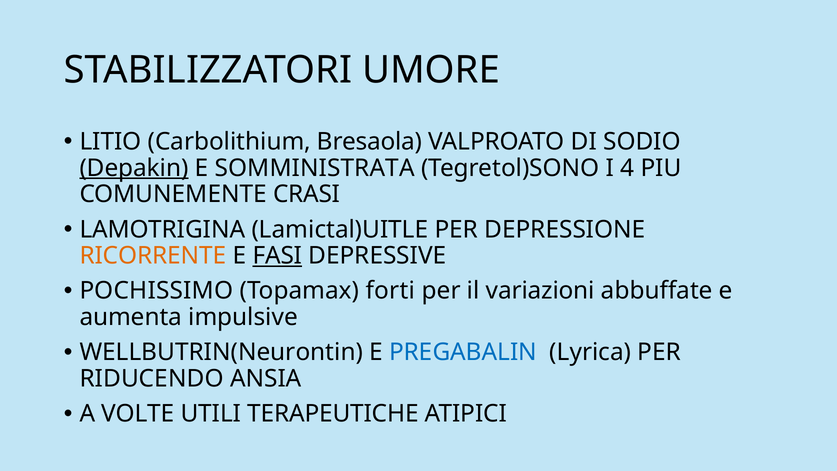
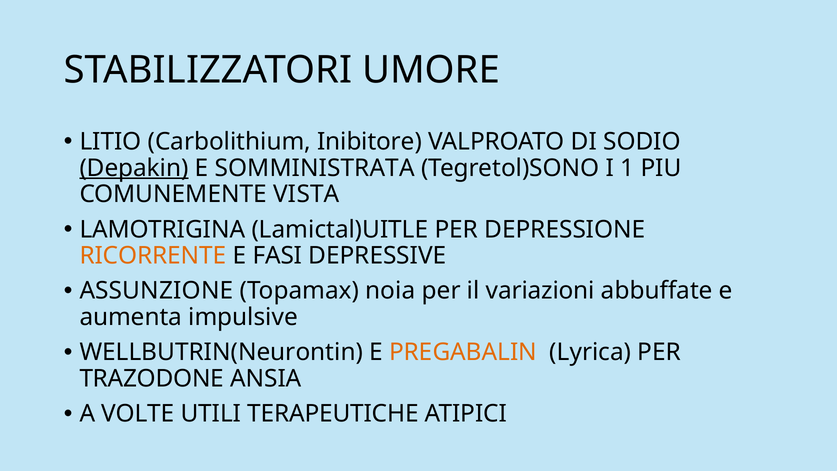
Bresaola: Bresaola -> Inibitore (370, 142)
4: 4 -> 1 (627, 168)
CRASI: CRASI -> VISTA (306, 194)
FASI underline: present -> none (277, 256)
POCHISSIMO: POCHISSIMO -> ASSUNZIONE (156, 291)
forti: forti -> noia (390, 291)
PREGABALIN colour: blue -> orange (463, 352)
RIDUCENDO: RIDUCENDO -> TRAZODONE (152, 379)
